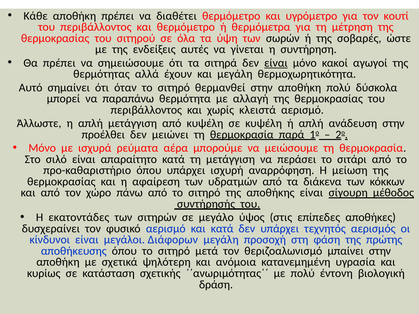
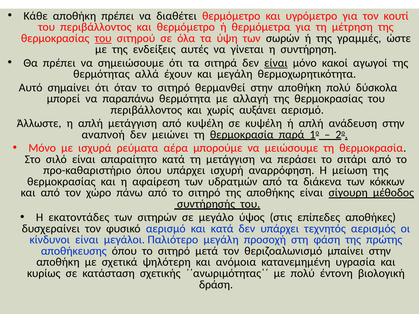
του underline: none -> present (103, 38)
σοβαρές: σοβαρές -> γραμμές (359, 38)
κλειστά: κλειστά -> αυξάνει (258, 110)
προέλθει: προέλθει -> αναπνοή (103, 135)
Διάφορων: Διάφορων -> Παλιότερο (173, 240)
